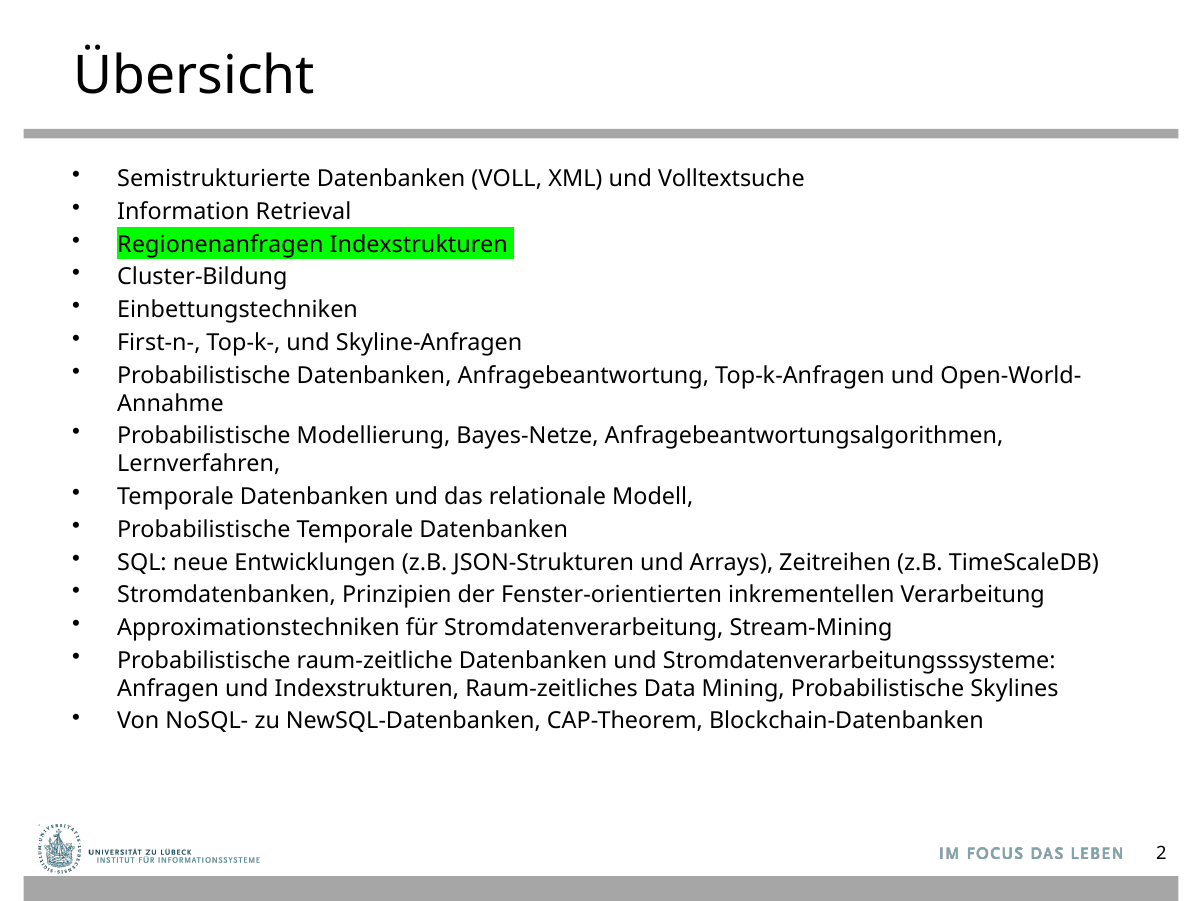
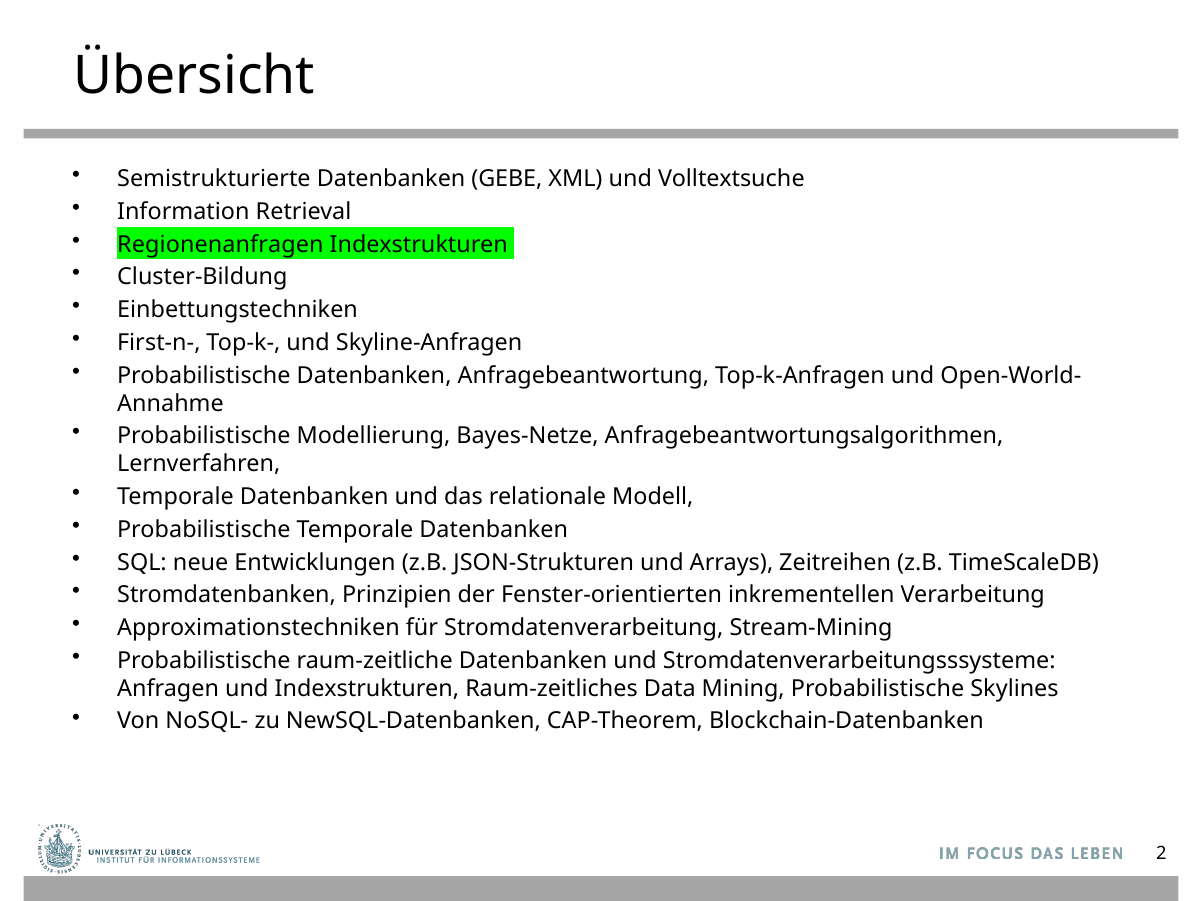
VOLL: VOLL -> GEBE (507, 179)
